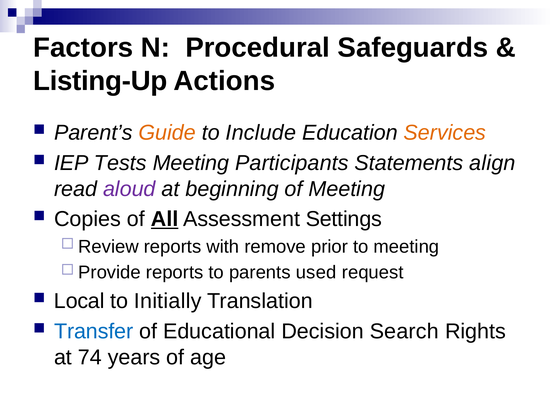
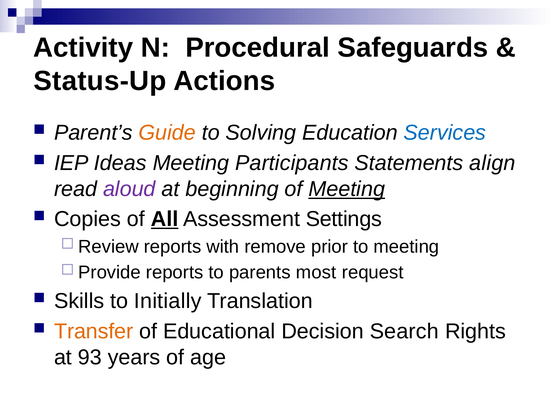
Factors: Factors -> Activity (83, 48)
Listing-Up: Listing-Up -> Status-Up (100, 81)
Include: Include -> Solving (261, 133)
Services colour: orange -> blue (445, 133)
Tests: Tests -> Ideas (120, 163)
Meeting underline: none -> present (347, 189)
used: used -> most (316, 272)
Local: Local -> Skills (79, 301)
Transfer colour: blue -> orange (94, 331)
74: 74 -> 93 (90, 357)
